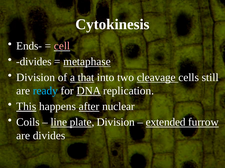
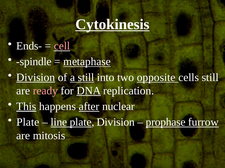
Cytokinesis underline: none -> present (112, 24)
divides: divides -> spindle (34, 62)
Division underline: none -> present (36, 78)
a that: that -> still (86, 78)
cleavage: cleavage -> opposite (156, 78)
ready colour: light blue -> pink (45, 91)
Coils: Coils -> Plate (28, 123)
extended: extended -> prophase (166, 123)
are divides: divides -> mitosis (49, 136)
